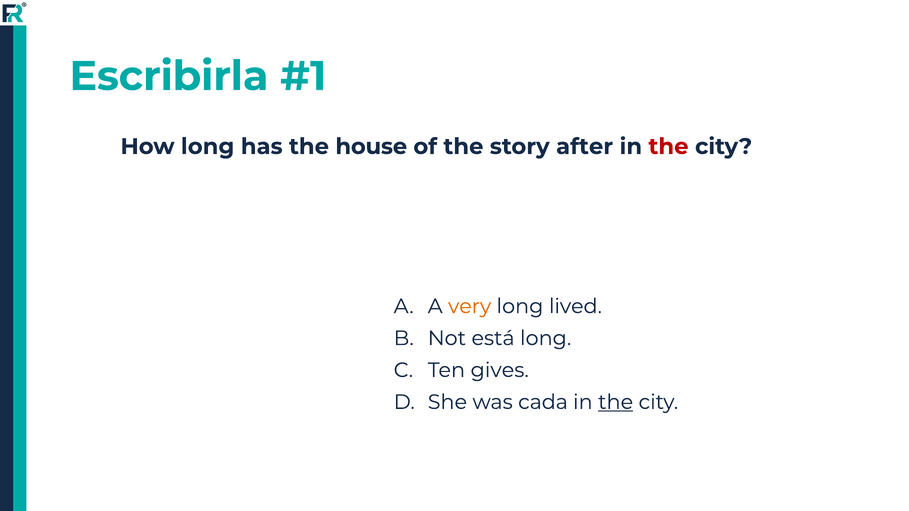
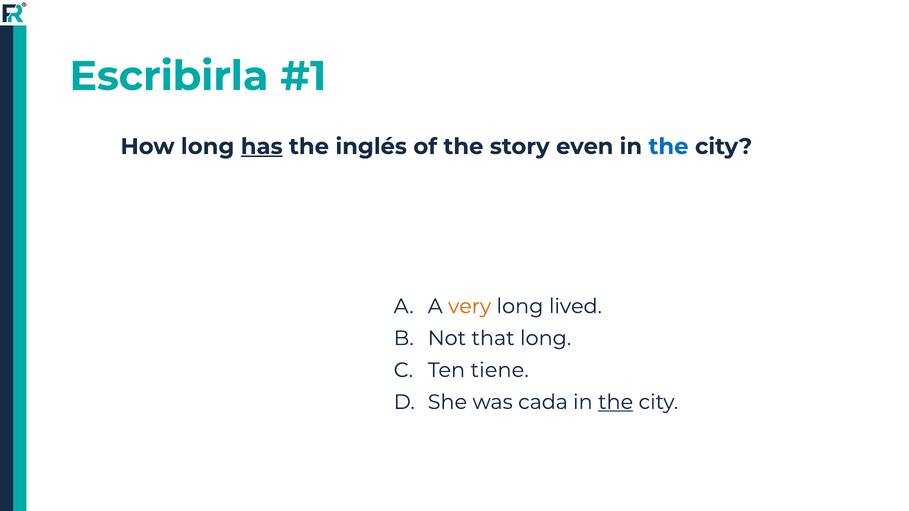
has underline: none -> present (262, 147)
house: house -> inglés (371, 147)
after: after -> even (585, 147)
the colour: red -> blue (669, 147)
está: está -> that (493, 338)
gives: gives -> tiene (500, 370)
